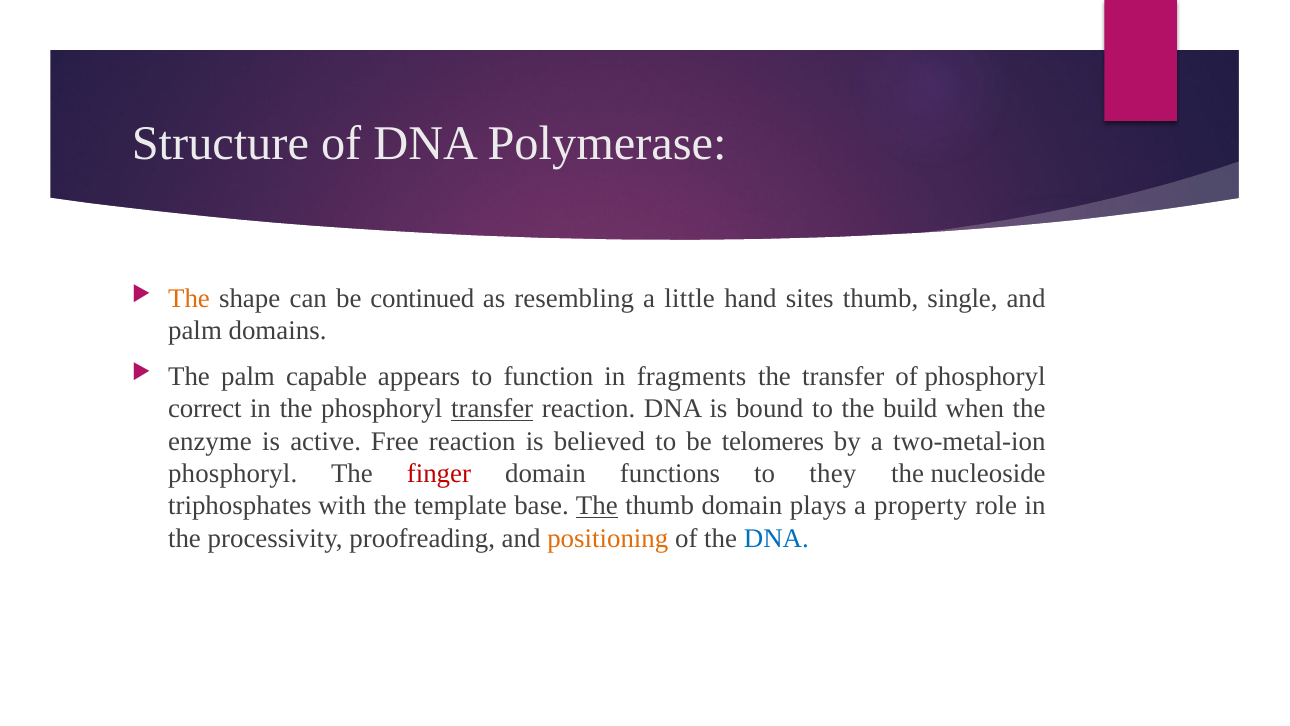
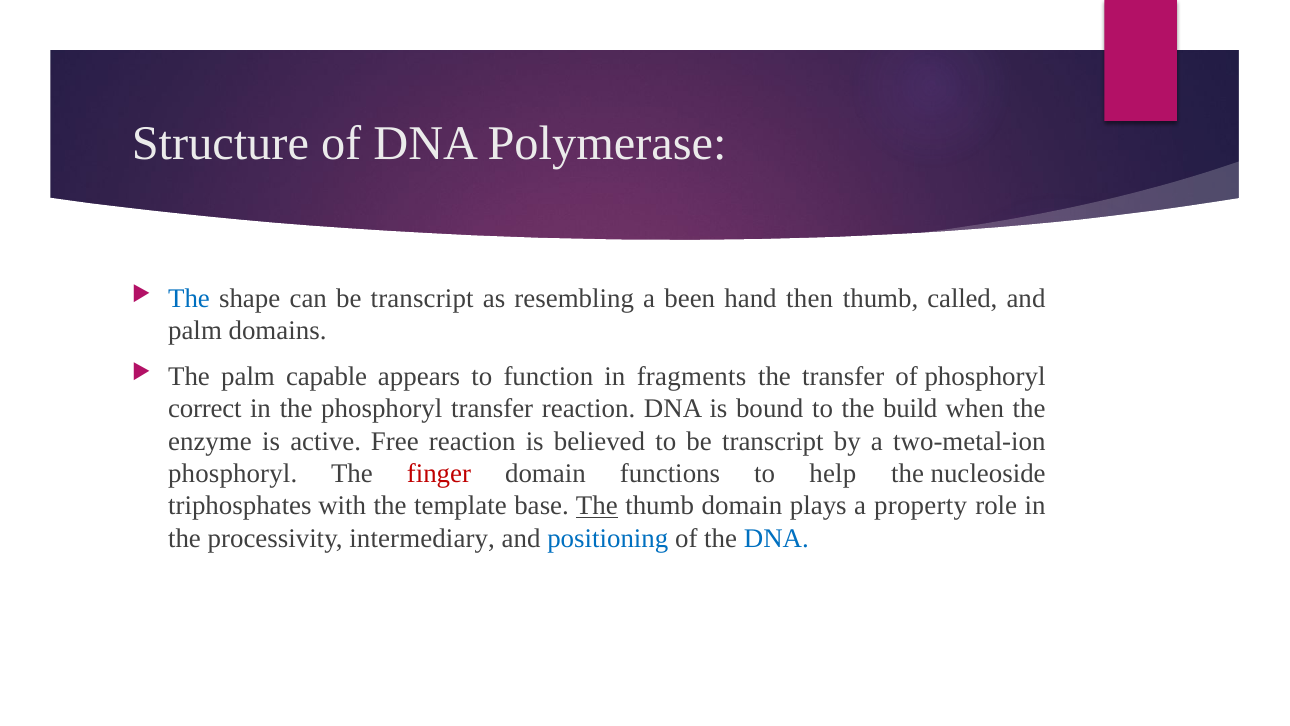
The colour: orange -> blue (189, 298)
can be continued: continued -> transcript (422, 298)
little: little -> been (690, 298)
sites: sites -> then (810, 298)
single: single -> called (962, 298)
transfer underline: present -> none (492, 409)
to be telomeres: telomeres -> transcript (773, 441)
they: they -> help (833, 473)
proofreading: proofreading -> intermediary (422, 538)
positioning colour: orange -> blue (608, 538)
